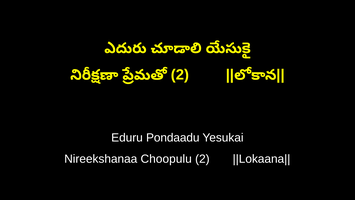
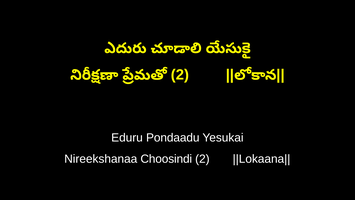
Choopulu: Choopulu -> Choosindi (166, 159)
